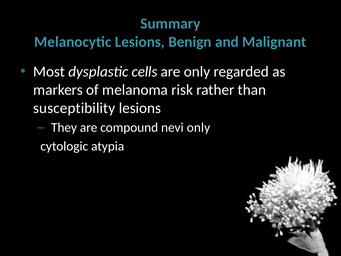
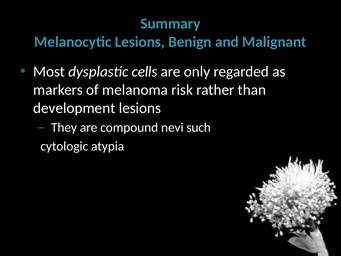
susceptibility: susceptibility -> development (74, 108)
nevi only: only -> such (199, 127)
